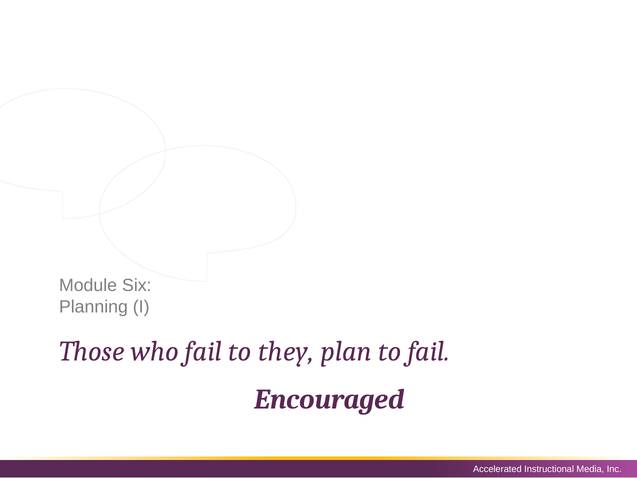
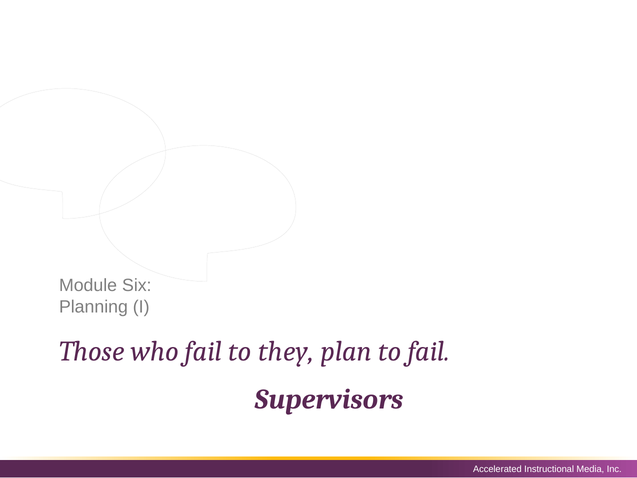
Encouraged: Encouraged -> Supervisors (329, 399)
